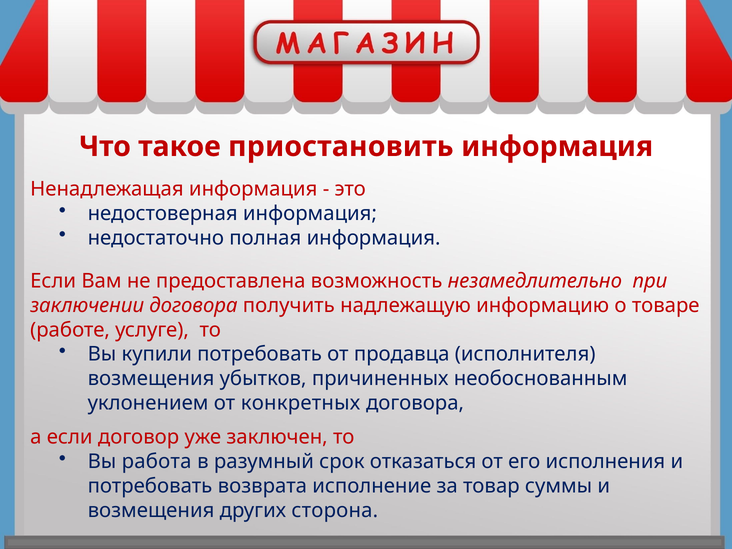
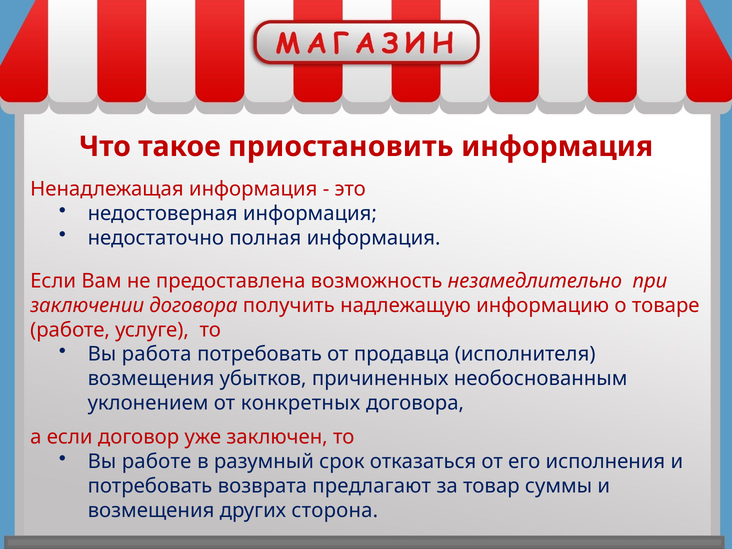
купили: купили -> работа (157, 354)
Вы работа: работа -> работе (157, 462)
исполнение: исполнение -> предлагают (372, 486)
